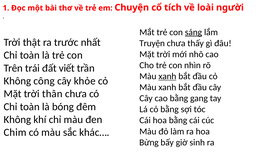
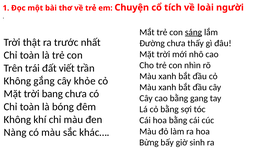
Truyện: Truyện -> Đường (152, 43)
xanh underline: present -> none (167, 76)
công: công -> gắng (44, 81)
thân: thân -> bang (52, 94)
Chim: Chim -> Nàng (15, 132)
